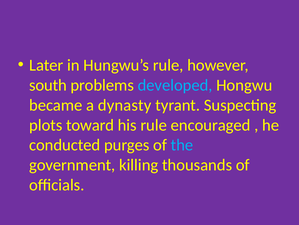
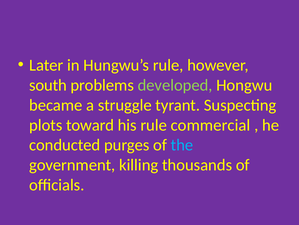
developed colour: light blue -> light green (175, 85)
dynasty: dynasty -> struggle (125, 105)
encouraged: encouraged -> commercial (211, 125)
